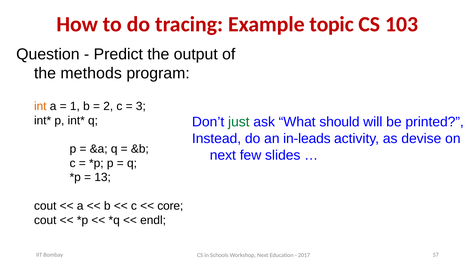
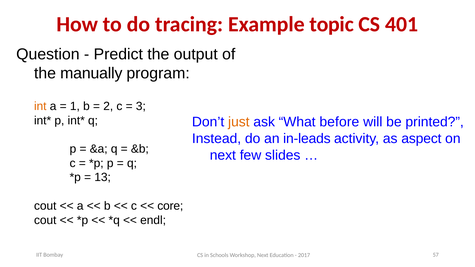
103: 103 -> 401 (402, 24)
methods: methods -> manually (91, 73)
just colour: green -> orange (239, 122)
should: should -> before (339, 122)
devise: devise -> aspect (421, 139)
